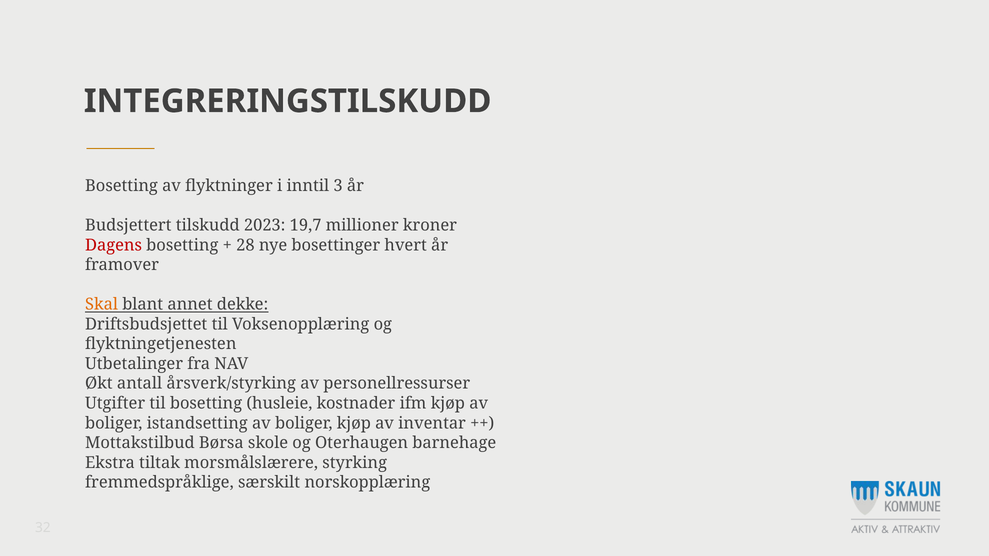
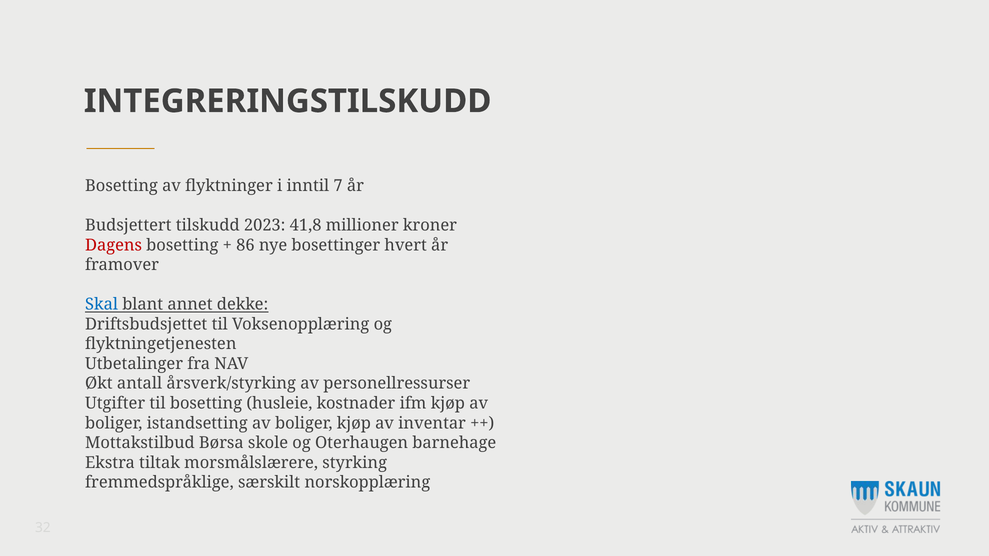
3: 3 -> 7 (338, 186)
19,7: 19,7 -> 41,8 (306, 226)
28: 28 -> 86 (245, 245)
Skal colour: orange -> blue (102, 305)
